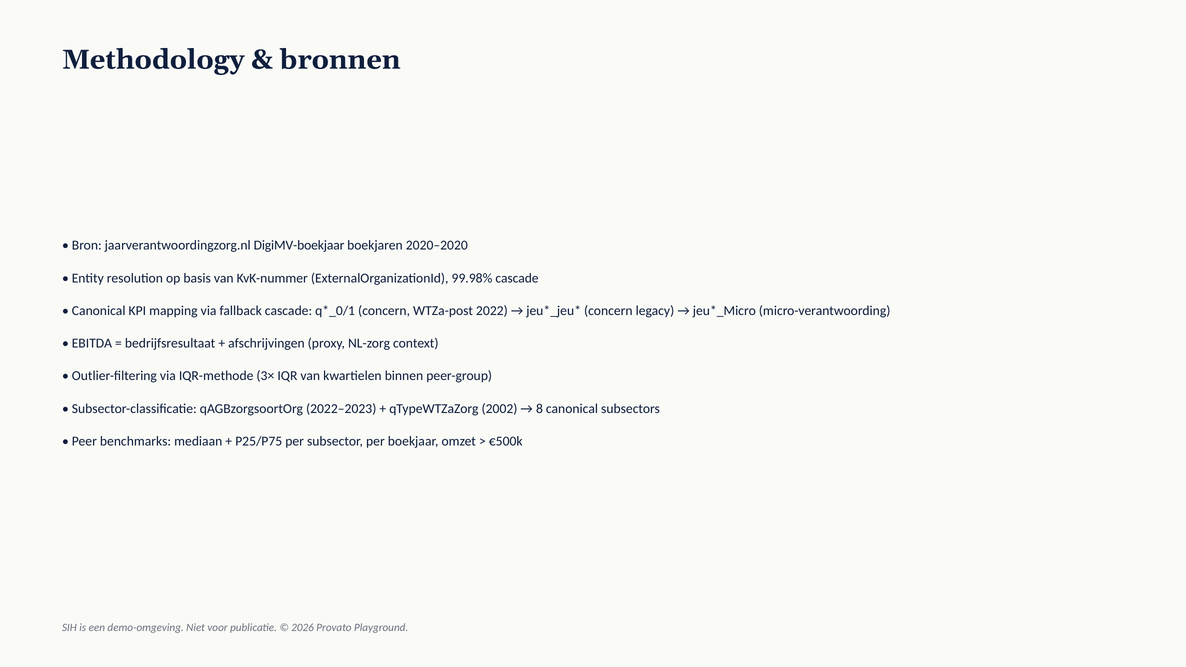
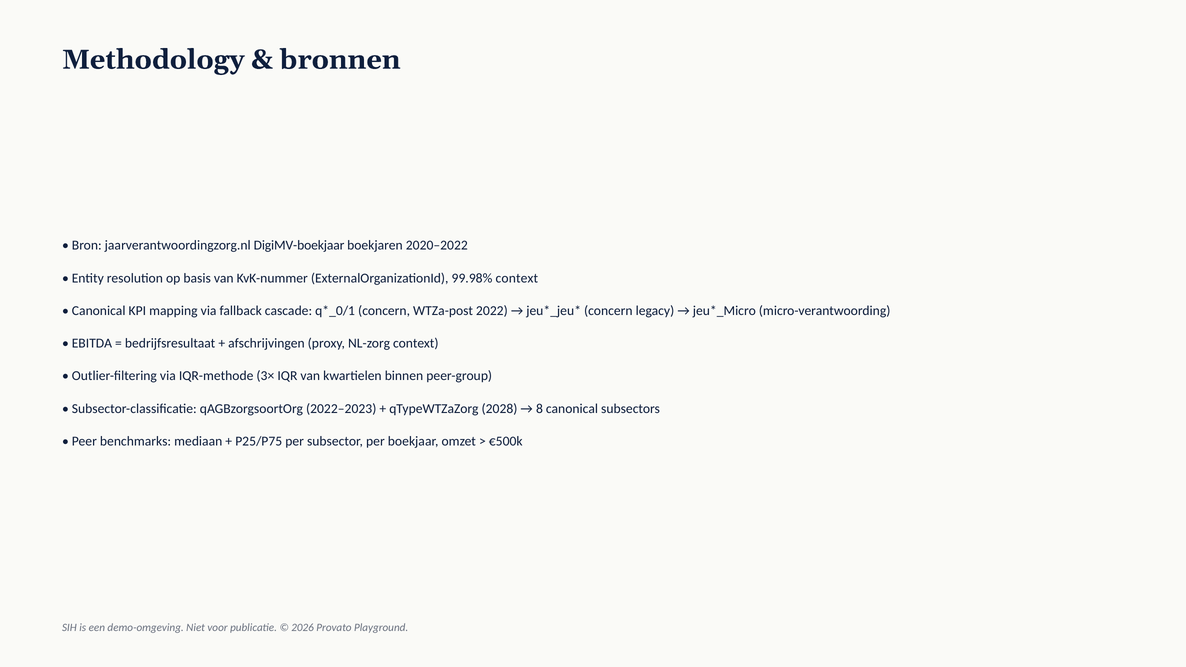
2020–2020: 2020–2020 -> 2020–2022 (437, 245)
99.98% cascade: cascade -> context (517, 278)
2002: 2002 -> 2028 (499, 409)
